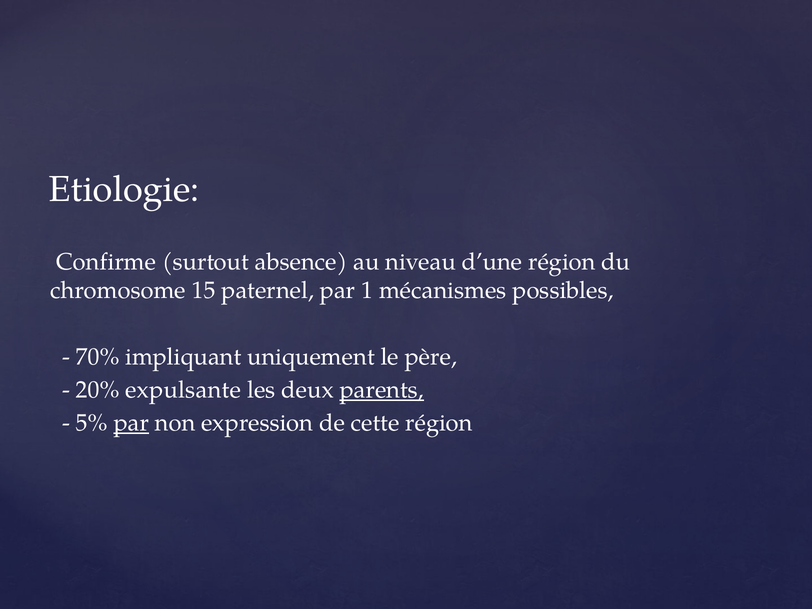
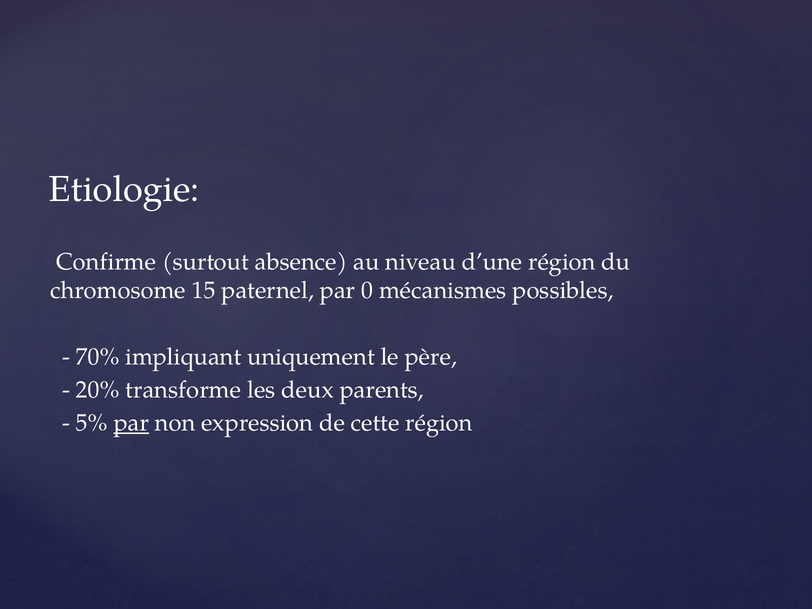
1: 1 -> 0 (367, 290)
expulsante: expulsante -> transforme (183, 390)
parents underline: present -> none (382, 390)
